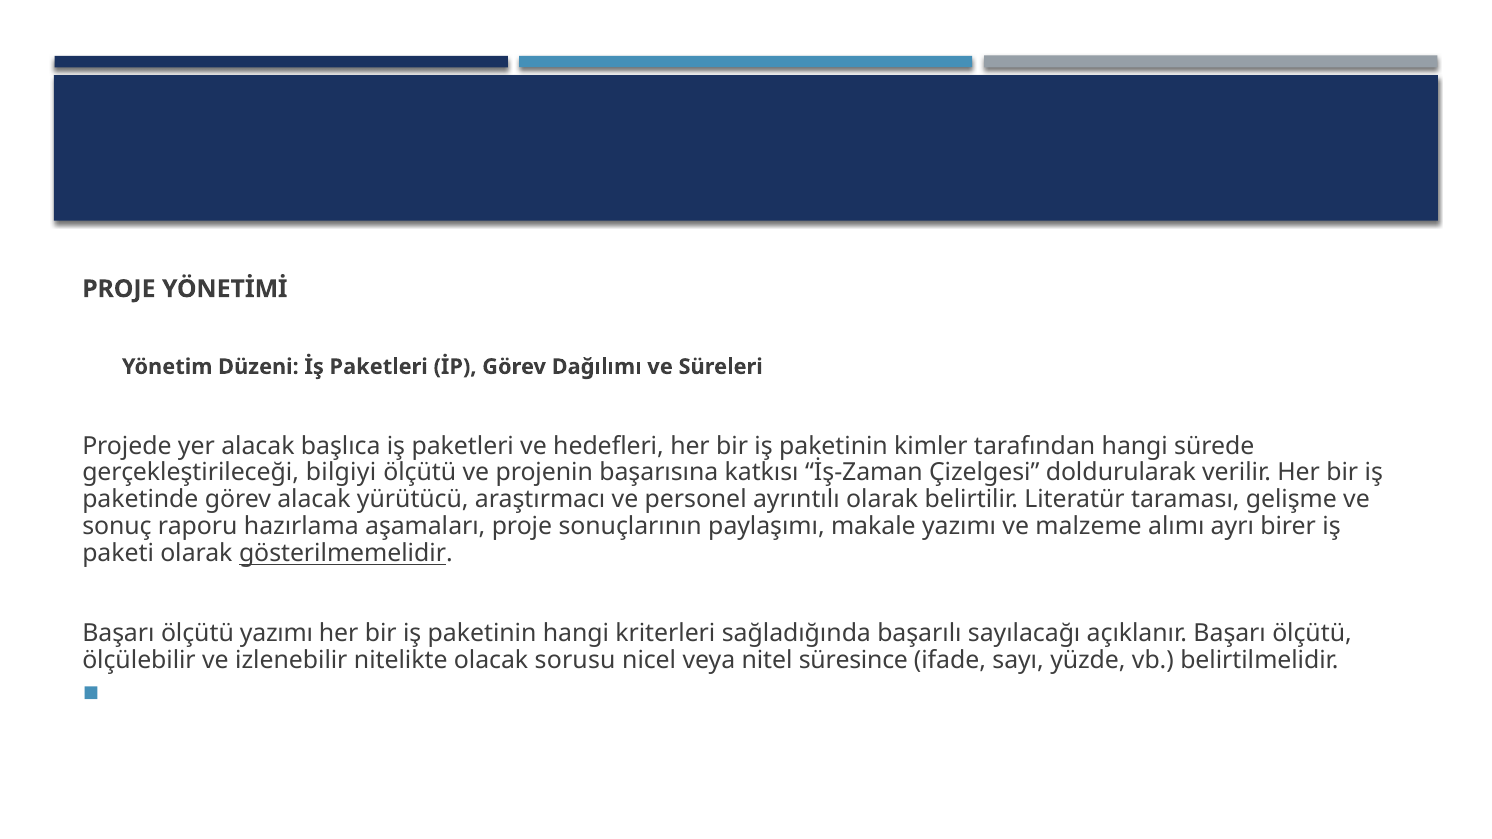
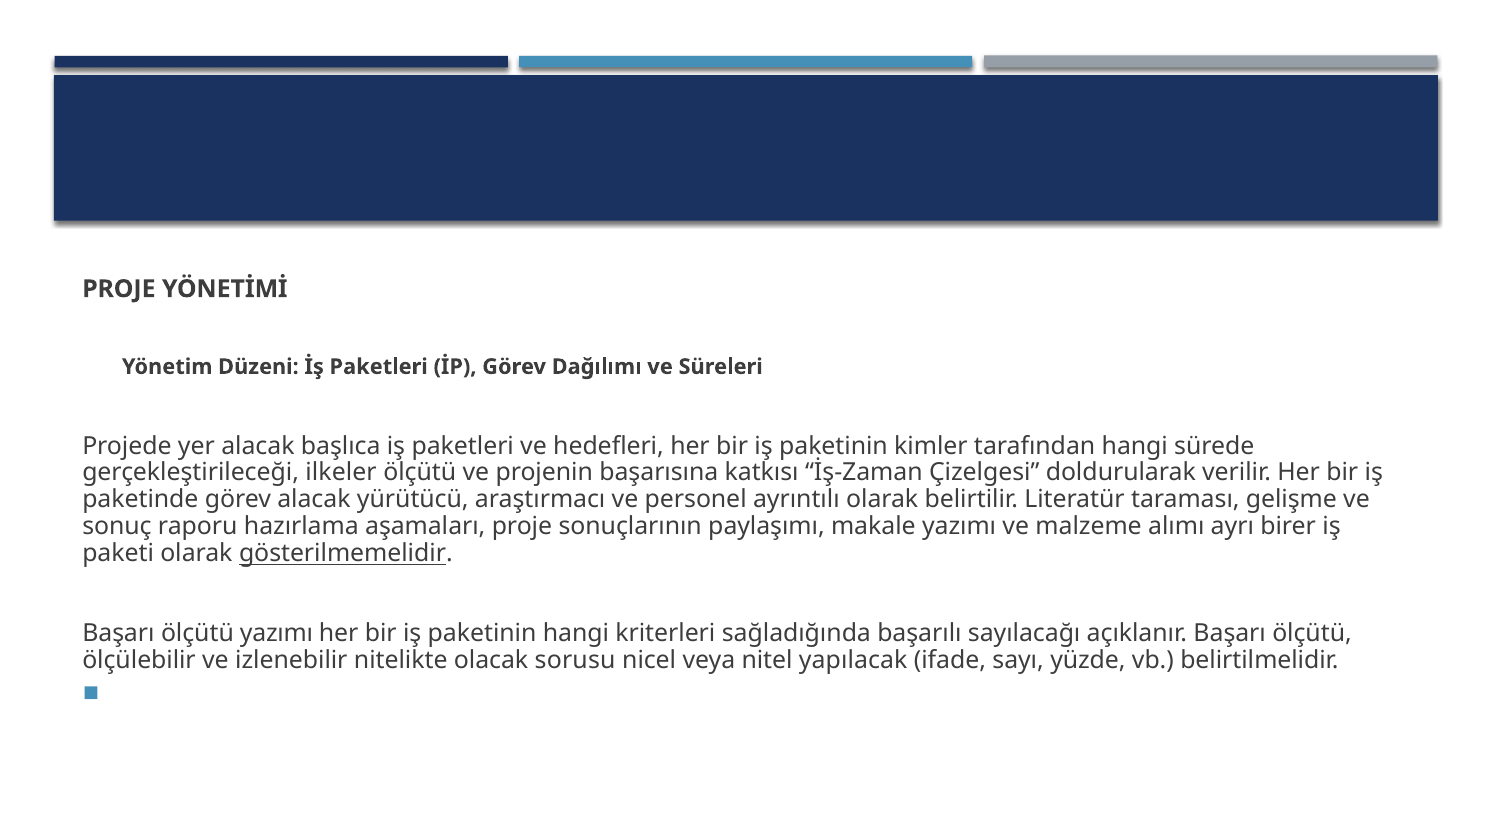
bilgiyi: bilgiyi -> ilkeler (341, 473)
süresince: süresince -> yapılacak (853, 661)
